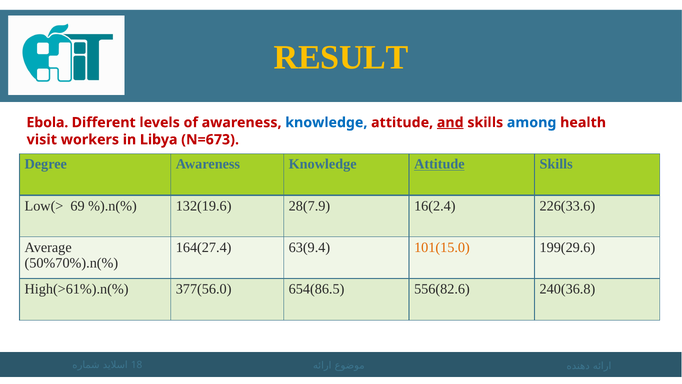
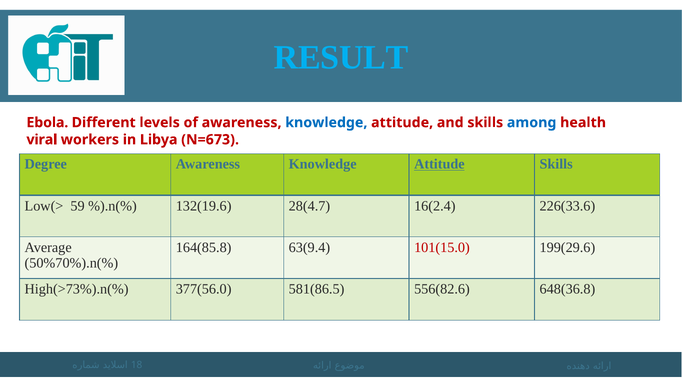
RESULT colour: yellow -> light blue (341, 57)
and underline: present -> none (450, 122)
visit: visit -> viral (42, 139)
69: 69 -> 59 (78, 206)
28(7.9: 28(7.9 -> 28(4.7 (309, 206)
164(27.4: 164(27.4 -> 164(85.8 (204, 247)
101(15.0 colour: orange -> red (442, 247)
High(>61%).n(%: High(>61%).n(% -> High(>73%).n(% (77, 289)
654(86.5: 654(86.5 -> 581(86.5 (317, 289)
240(36.8: 240(36.8 -> 648(36.8 (567, 289)
